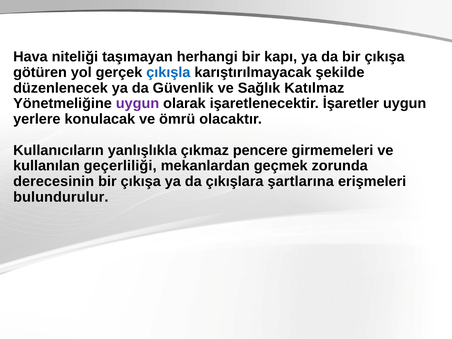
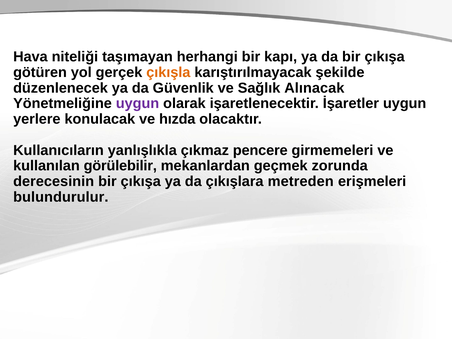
çıkışla colour: blue -> orange (168, 72)
Katılmaz: Katılmaz -> Alınacak (314, 88)
ömrü: ömrü -> hızda (177, 119)
geçerliliği: geçerliliği -> görülebilir (120, 166)
şartlarına: şartlarına -> metreden (301, 181)
